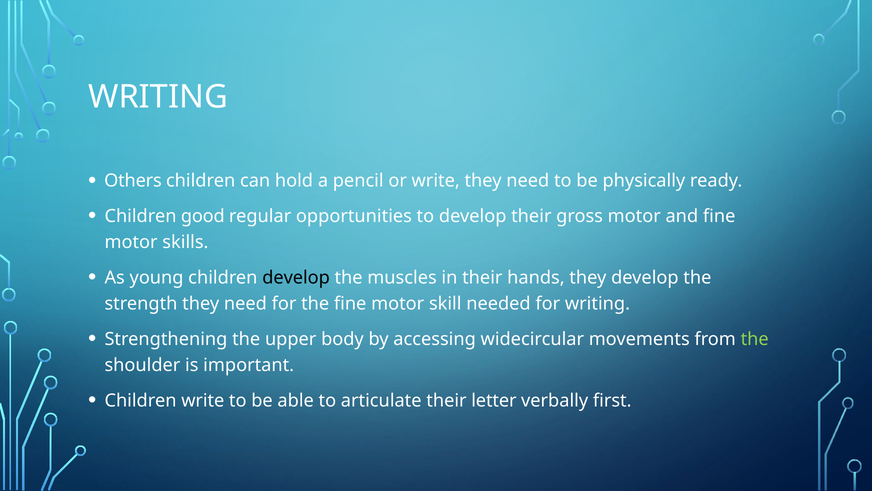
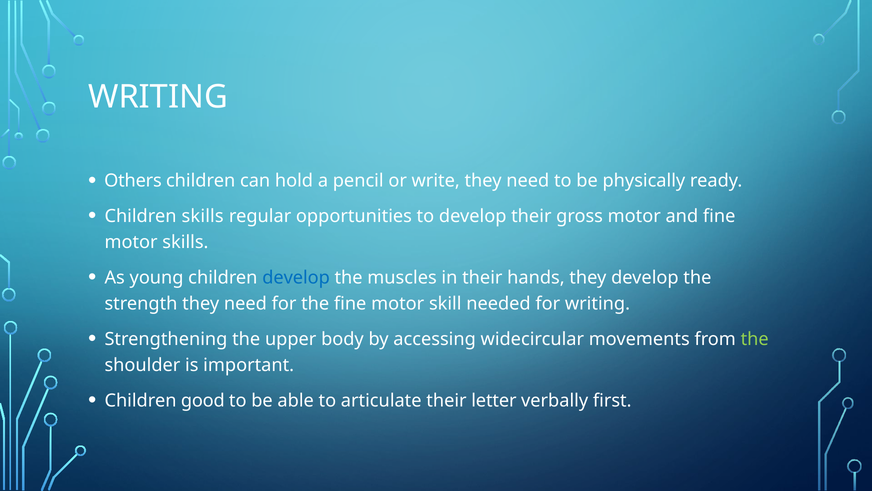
Children good: good -> skills (203, 216)
develop colour: black -> blue (296, 277)
Children write: write -> good (203, 400)
